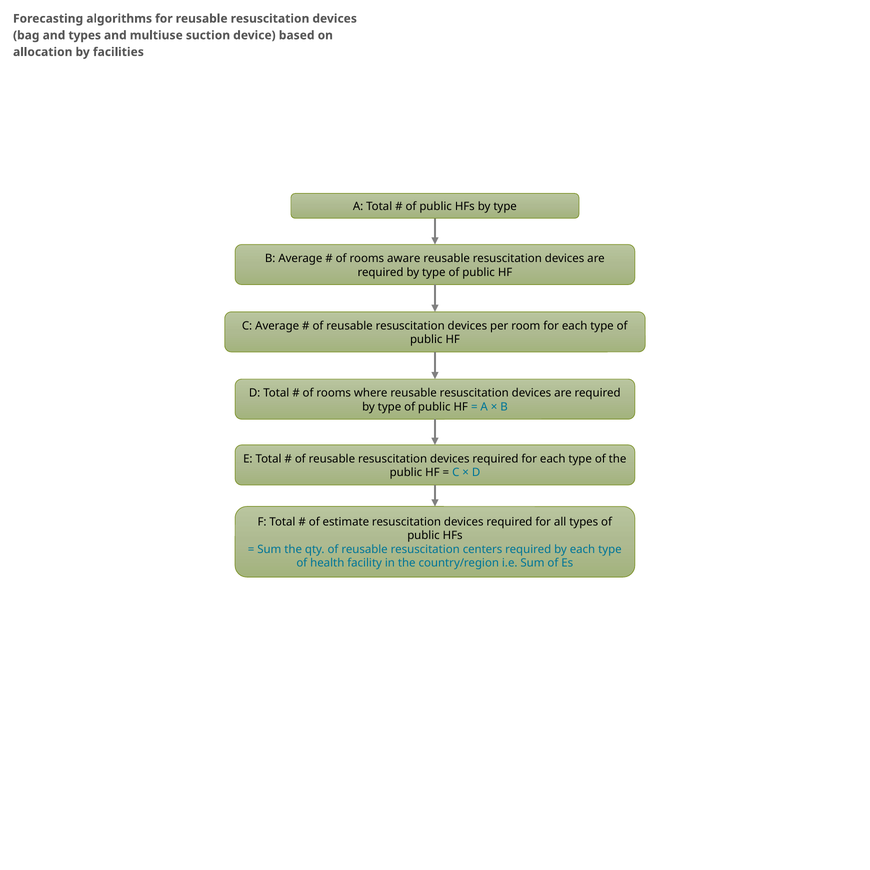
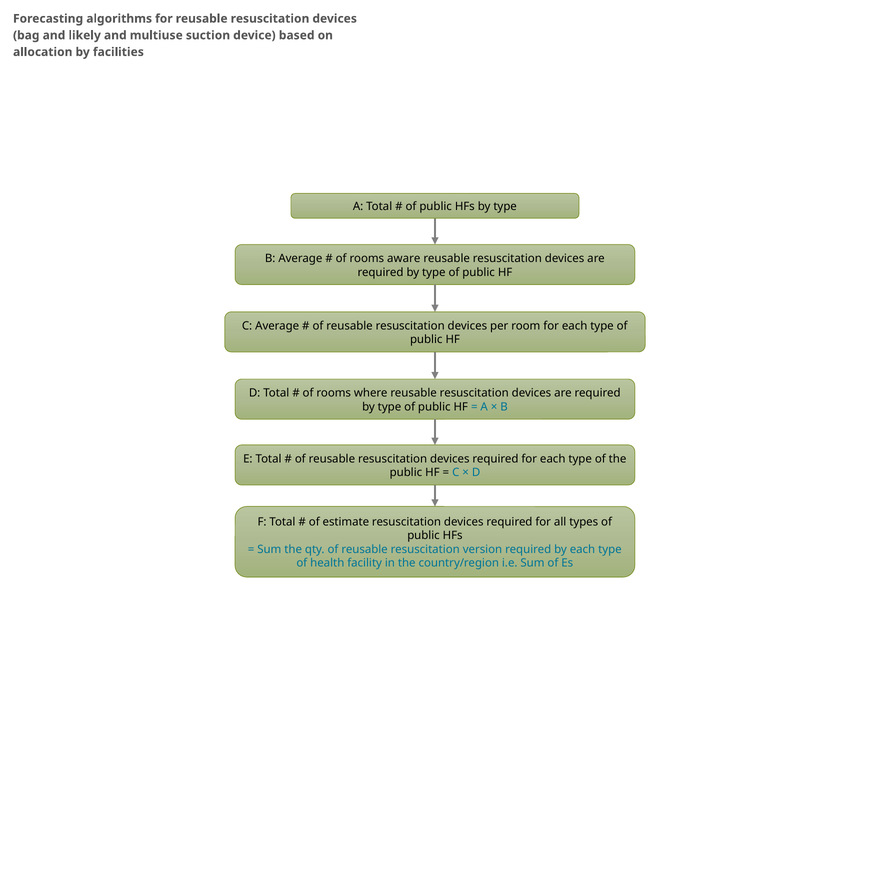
and types: types -> likely (85, 35)
centers: centers -> version (482, 549)
